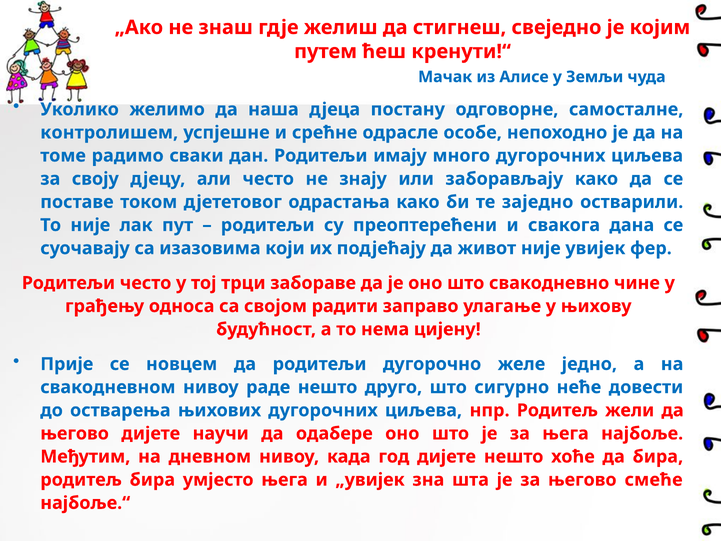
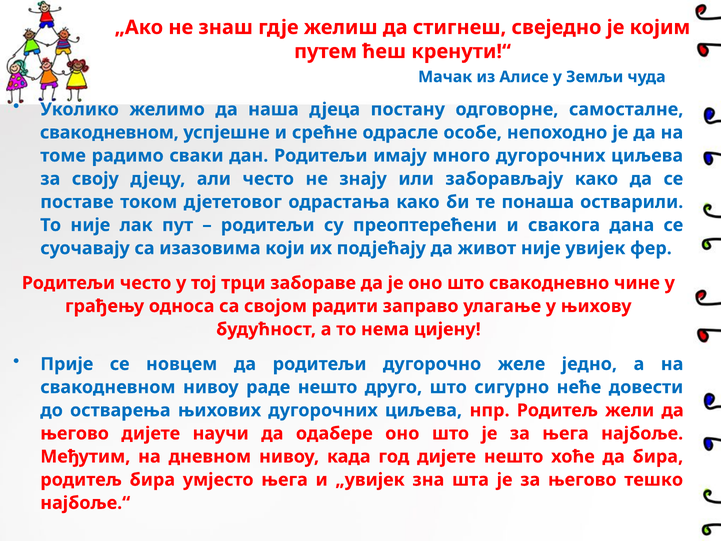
контролишем: контролишем -> свакодневном (109, 132)
заједно: заједно -> понаша (538, 202)
смеће: смеће -> тешко (654, 480)
